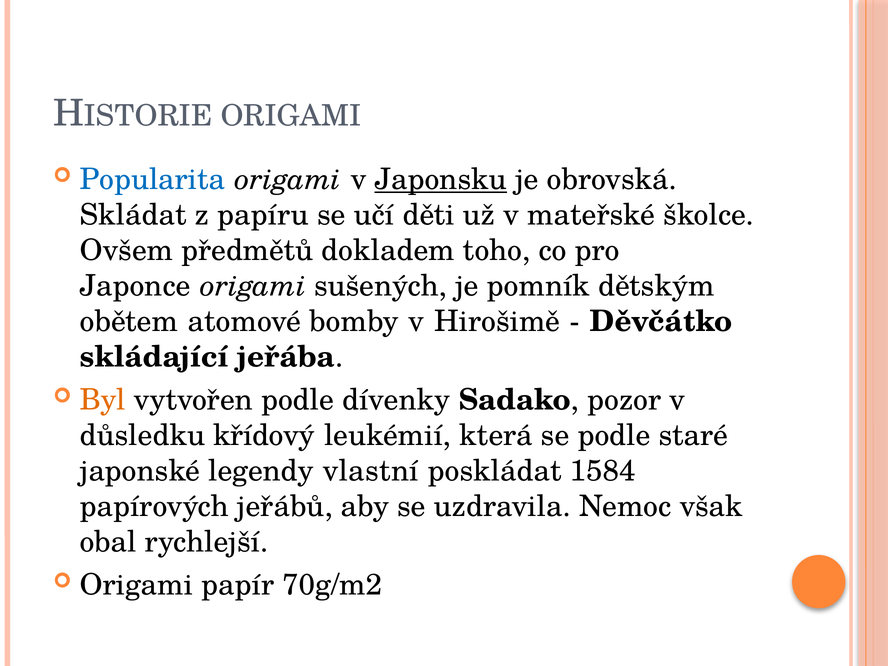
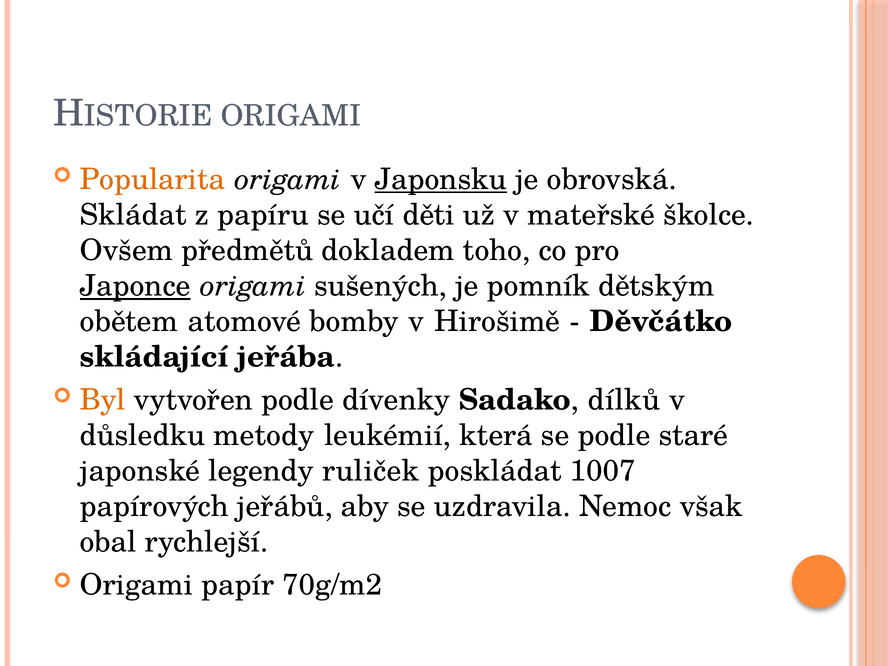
Popularita colour: blue -> orange (152, 180)
Japonce underline: none -> present (135, 286)
pozor: pozor -> dílků (624, 400)
křídový: křídový -> metody (264, 436)
vlastní: vlastní -> ruliček (371, 471)
1584: 1584 -> 1007 (603, 471)
